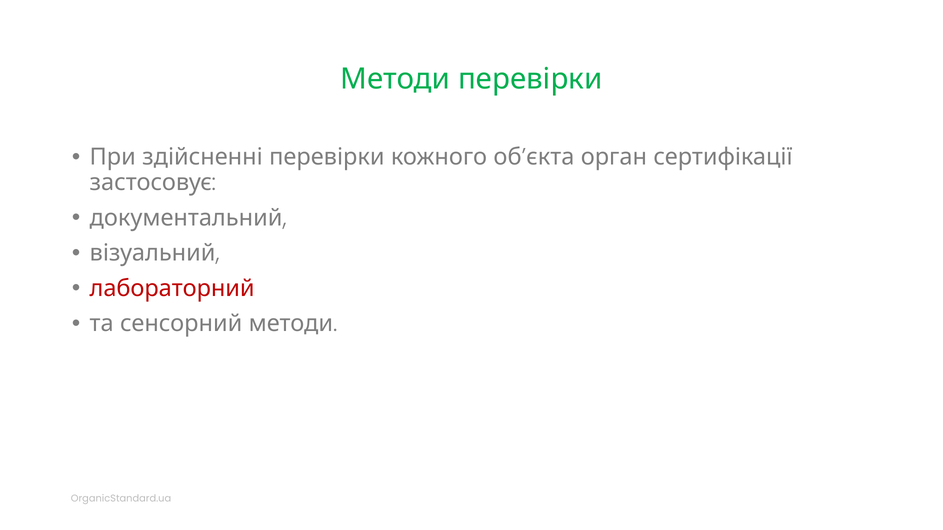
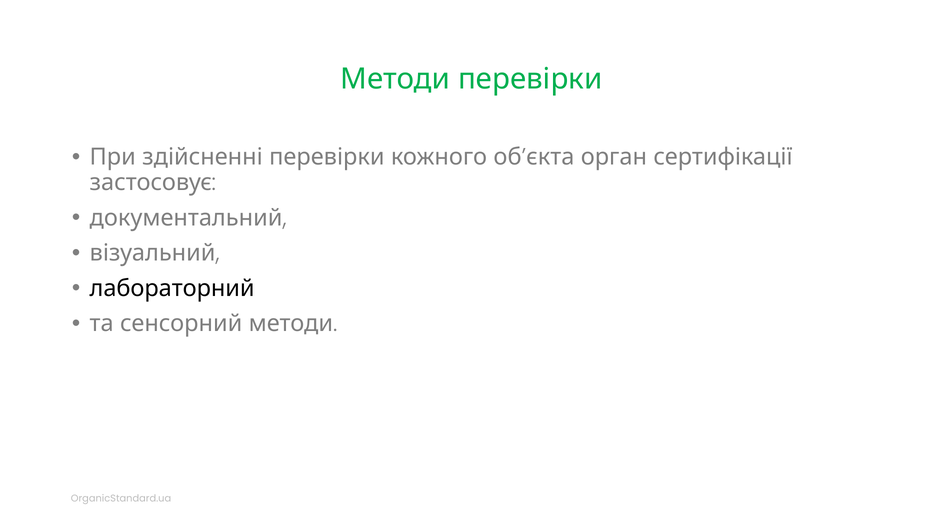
лабораторний colour: red -> black (172, 289)
